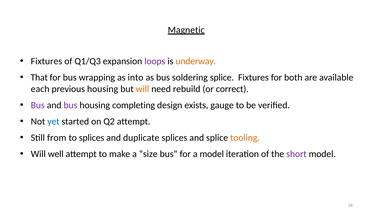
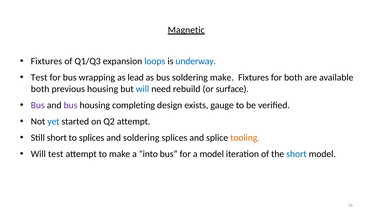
loops colour: purple -> blue (155, 61)
underway colour: orange -> blue (196, 61)
That: That -> Test (39, 77)
into: into -> lead (136, 77)
soldering splice: splice -> make (222, 77)
each: each -> both (40, 89)
will colour: orange -> blue (142, 89)
correct: correct -> surface (232, 89)
Still from: from -> short (57, 138)
and duplicate: duplicate -> soldering (141, 138)
Will well: well -> test (56, 154)
size: size -> into (148, 154)
short colour: purple -> blue (296, 154)
